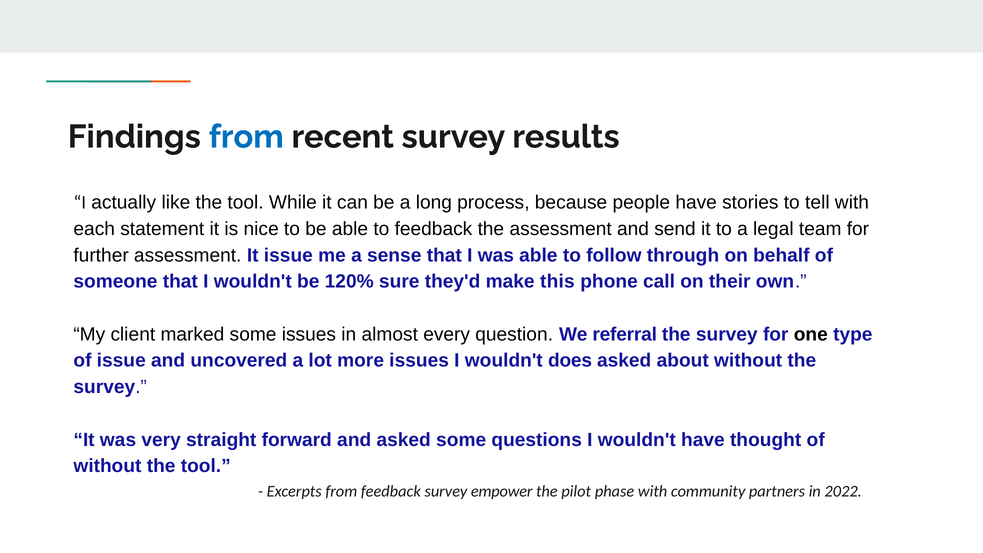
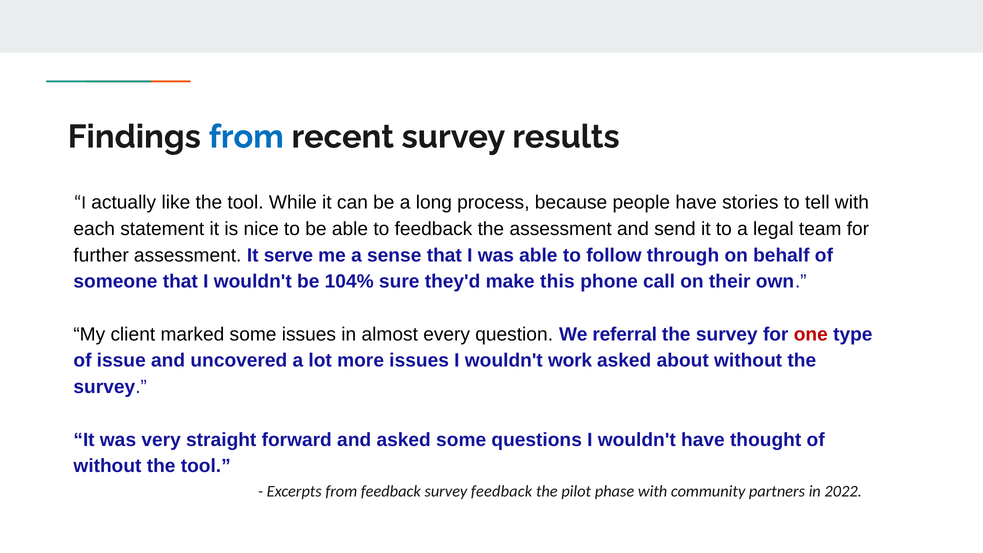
It issue: issue -> serve (288, 255)
120%: 120% -> 104% (349, 282)
one colour: black -> red (811, 334)
does: does -> work (570, 361)
survey empower: empower -> feedback (502, 491)
